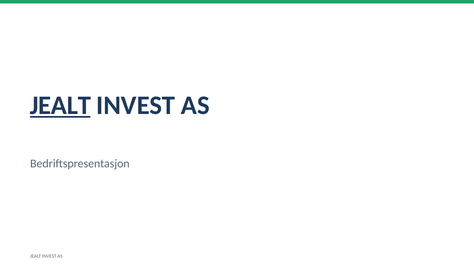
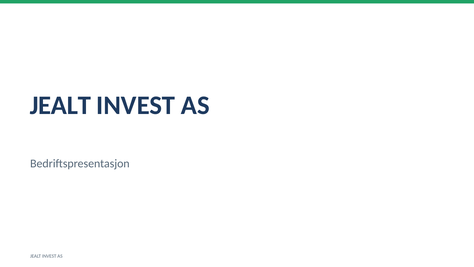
JEALT underline: present -> none (60, 105)
